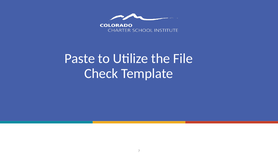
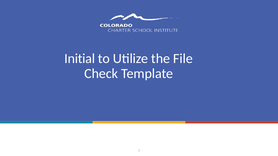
Paste: Paste -> Initial (80, 59)
